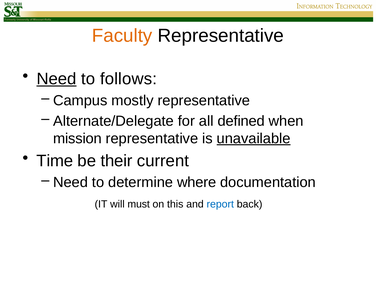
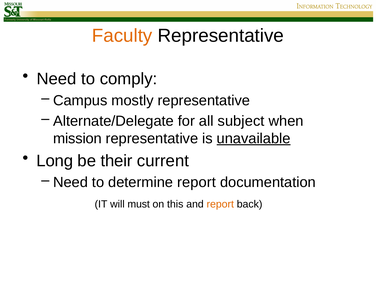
Need underline: present -> none (57, 79)
follows: follows -> comply (129, 79)
defined: defined -> subject (241, 121)
Time: Time -> Long (55, 161)
determine where: where -> report (196, 182)
report colour: blue -> orange (220, 204)
